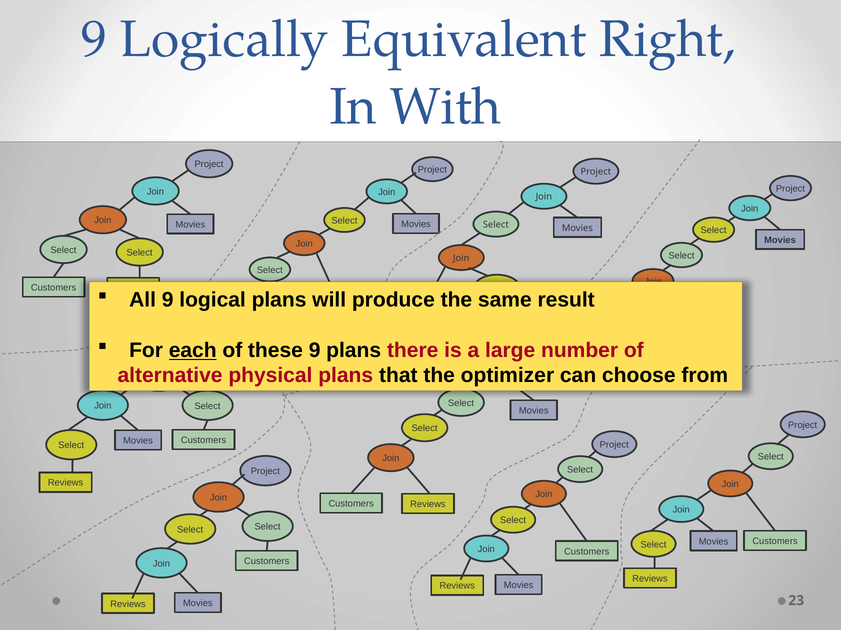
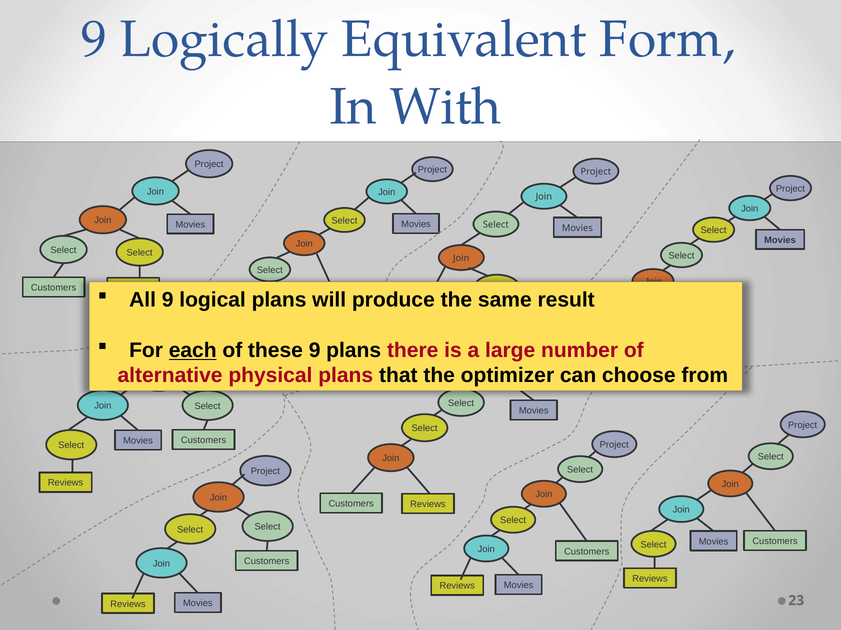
Right: Right -> Form (667, 39)
